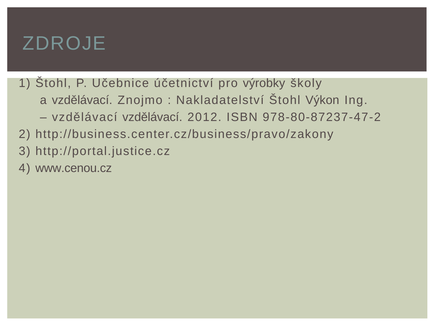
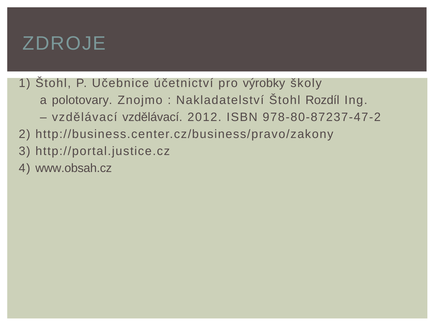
a vzdělávací: vzdělávací -> polotovary (82, 100)
Výkon: Výkon -> Rozdíl (322, 100)
www.cenou.cz: www.cenou.cz -> www.obsah.cz (74, 168)
